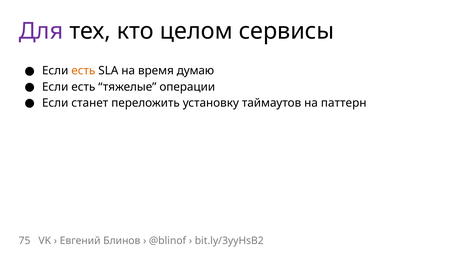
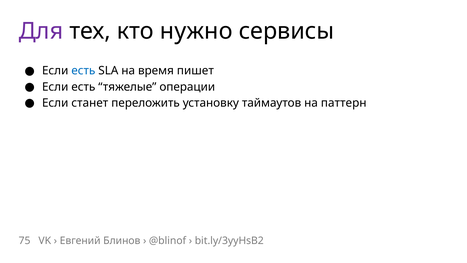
целом: целом -> нужно (196, 31)
есть colour: orange -> blue (83, 71)
думаю: думаю -> пишет (195, 71)
